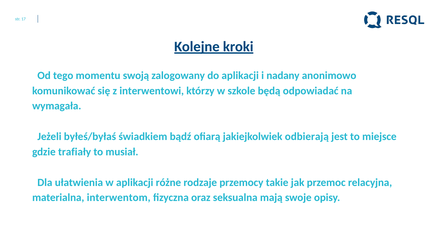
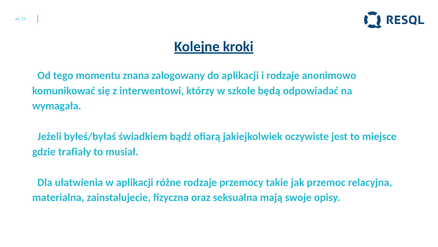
swoją: swoją -> znana (136, 75)
i nadany: nadany -> rodzaje (283, 75)
odbierają: odbierają -> oczywiste (307, 136)
interwentom: interwentom -> zainstalujecie (119, 197)
